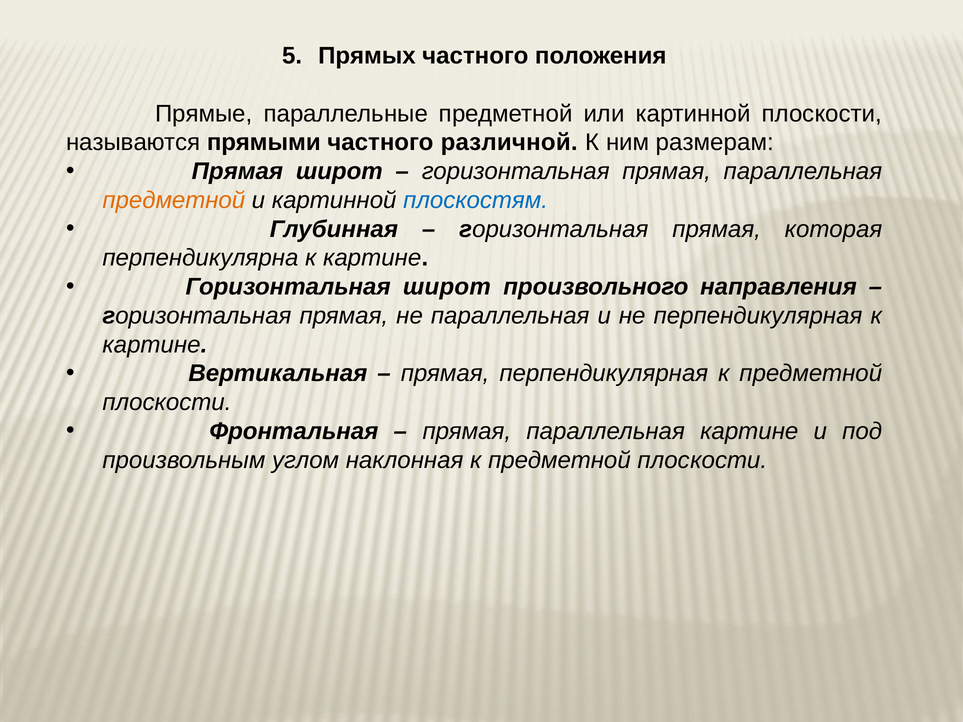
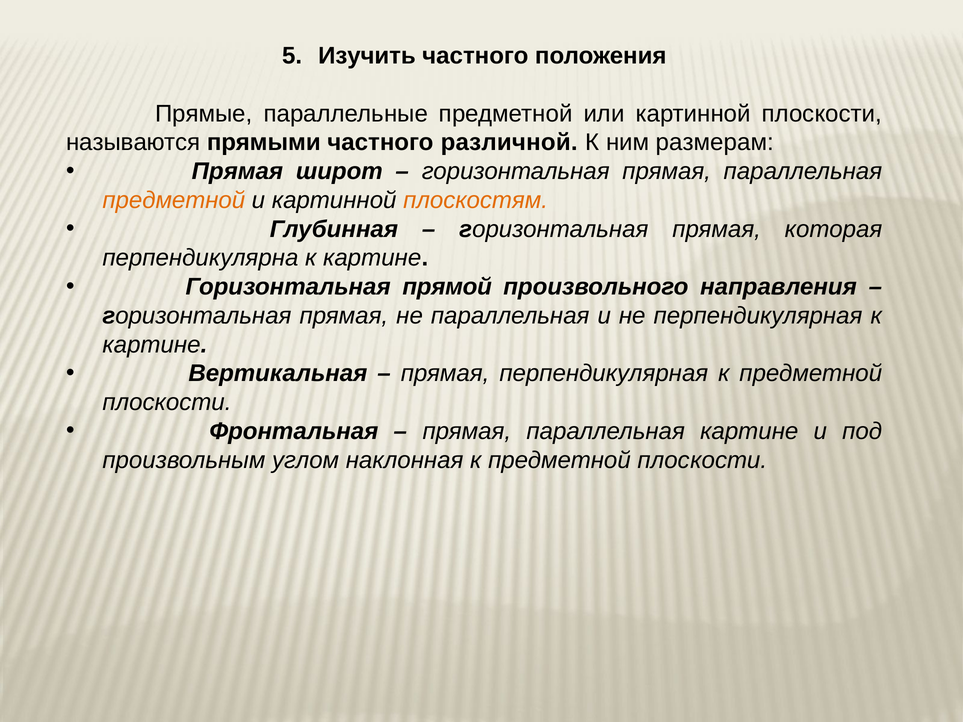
Прямых: Прямых -> Изучить (367, 56)
плоскостям colour: blue -> orange (476, 200)
Горизонтальная широт: широт -> прямой (447, 287)
